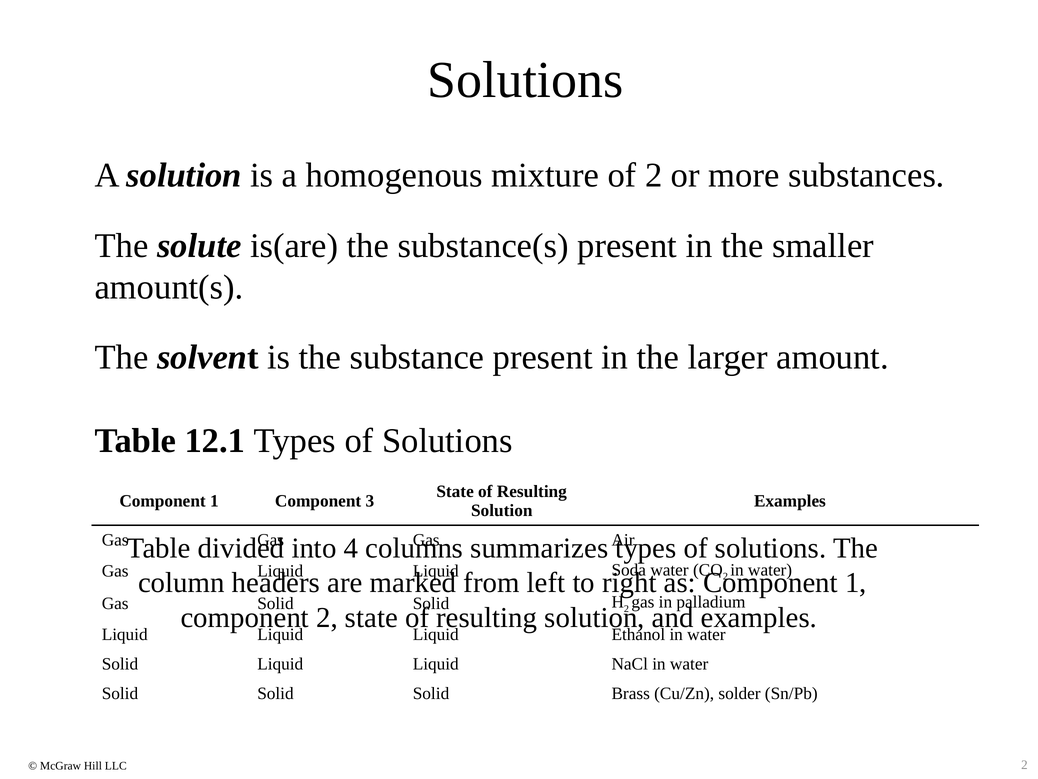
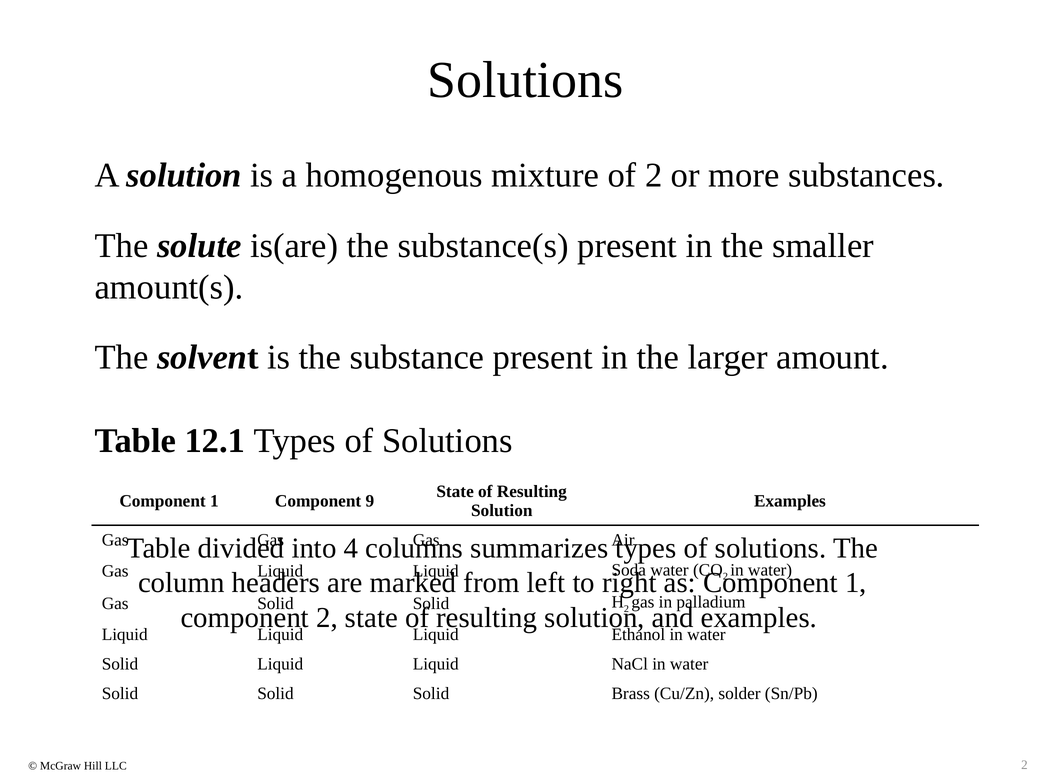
3: 3 -> 9 (370, 501)
